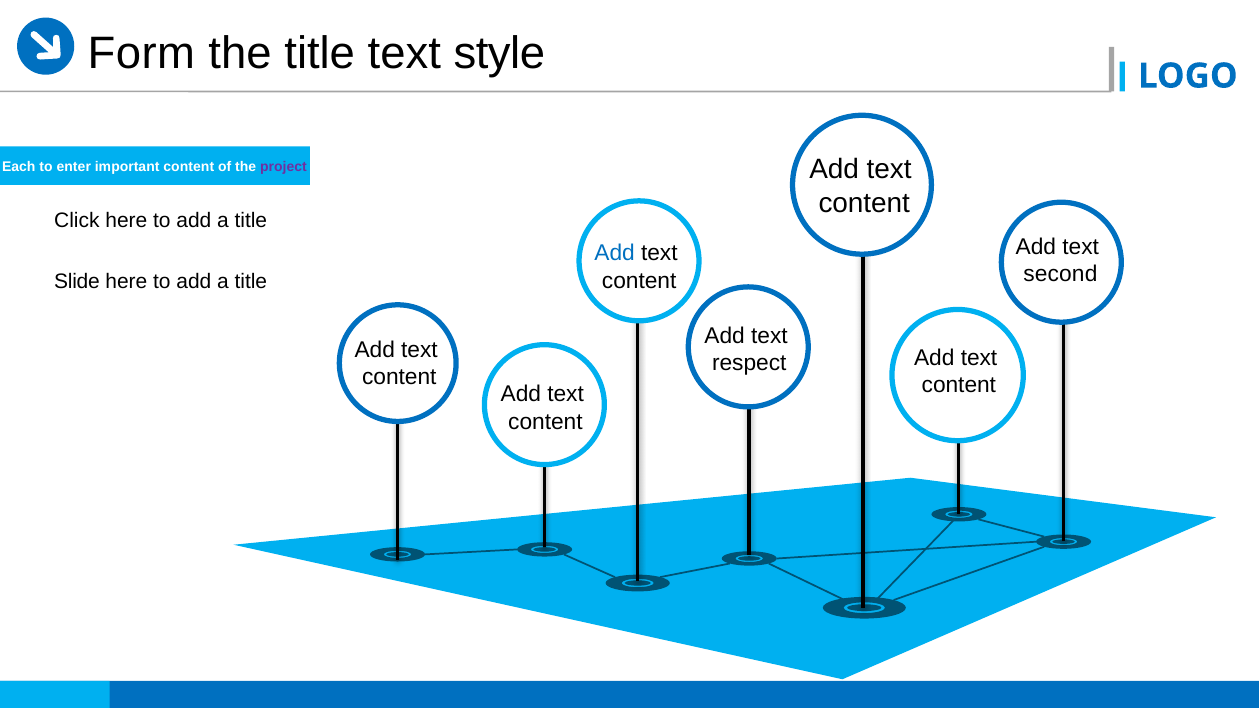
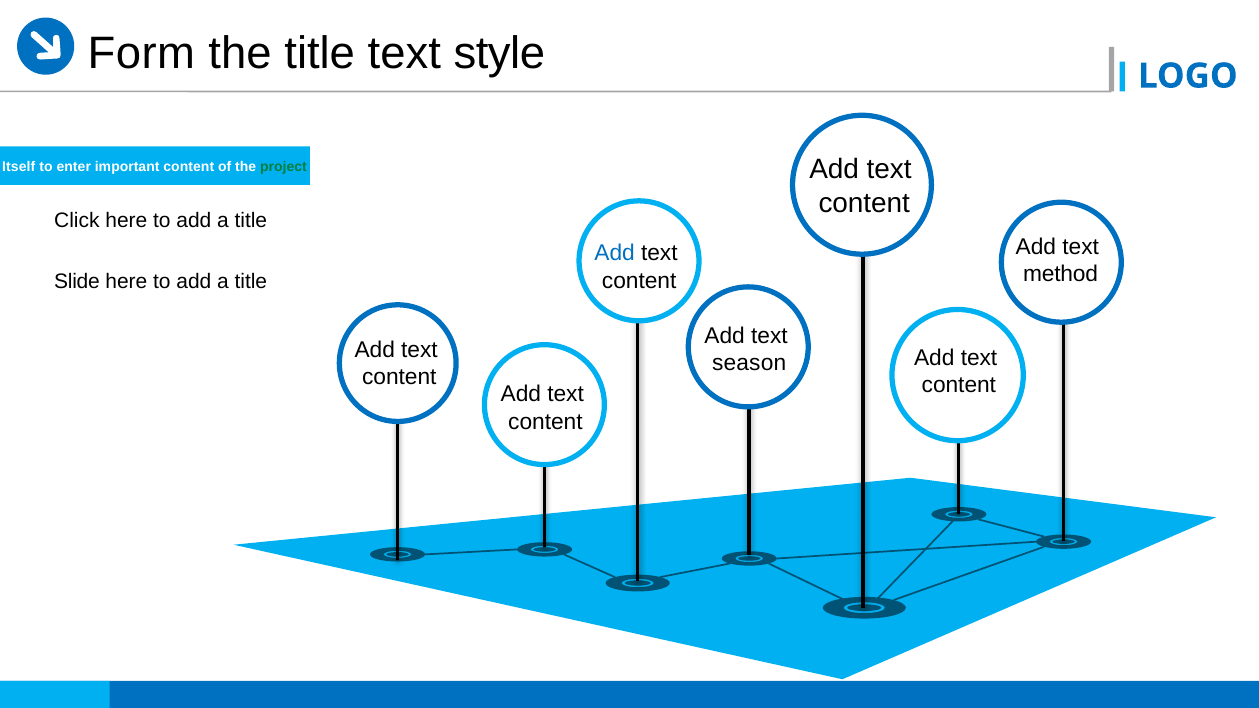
Each: Each -> Itself (19, 167)
project colour: purple -> green (284, 167)
second: second -> method (1061, 274)
respect: respect -> season (749, 363)
